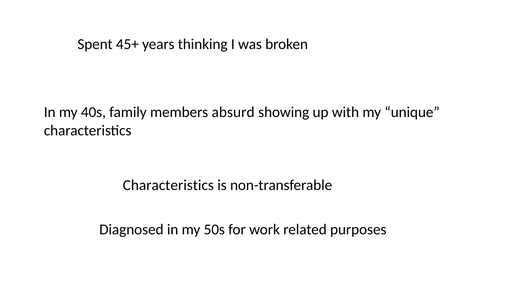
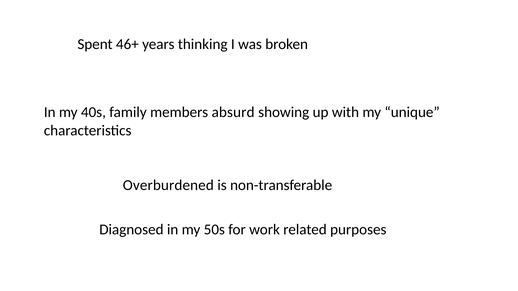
45+: 45+ -> 46+ (127, 44)
Characteristics: Characteristics -> Overburdened (168, 185)
